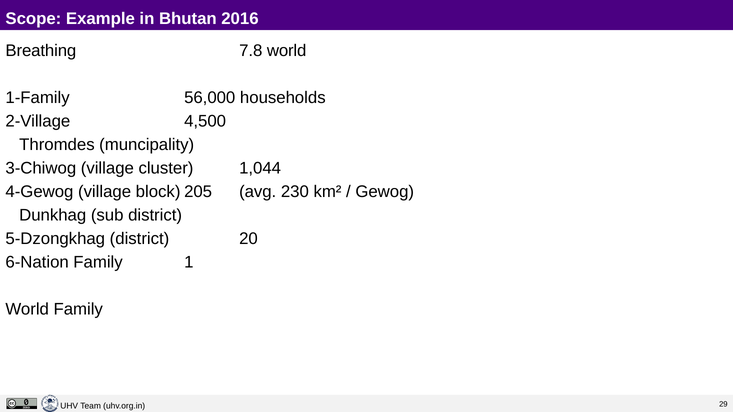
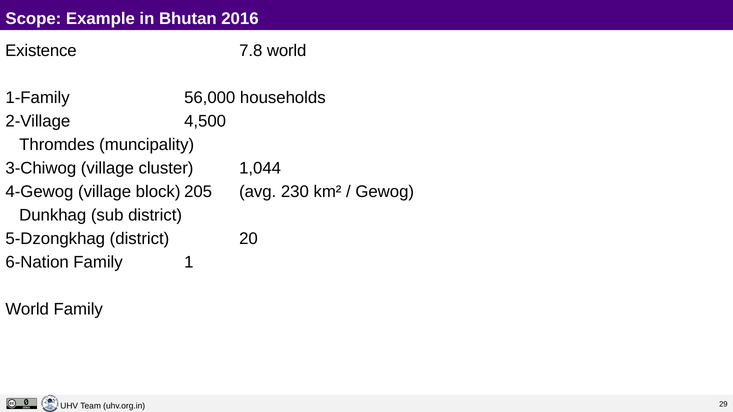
Breathing: Breathing -> Existence (41, 51)
